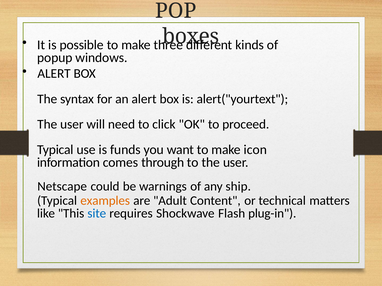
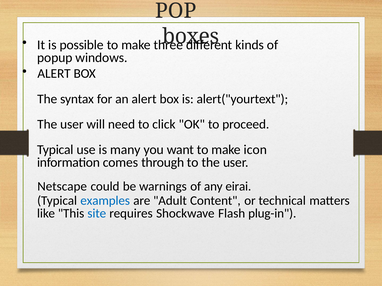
funds: funds -> many (125, 150)
ship: ship -> eirai (238, 187)
examples colour: orange -> blue (105, 201)
